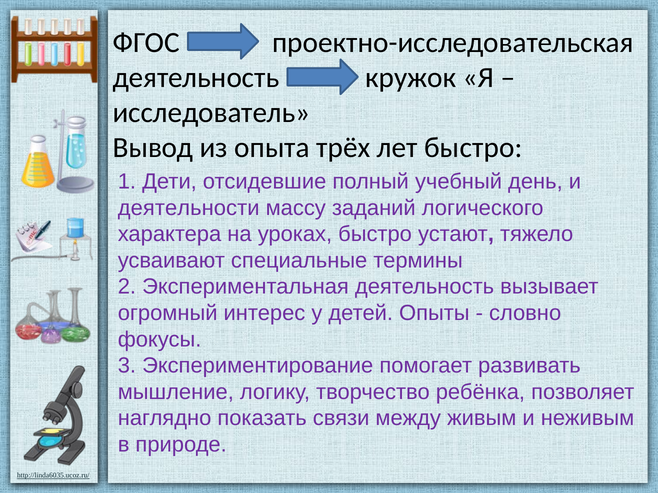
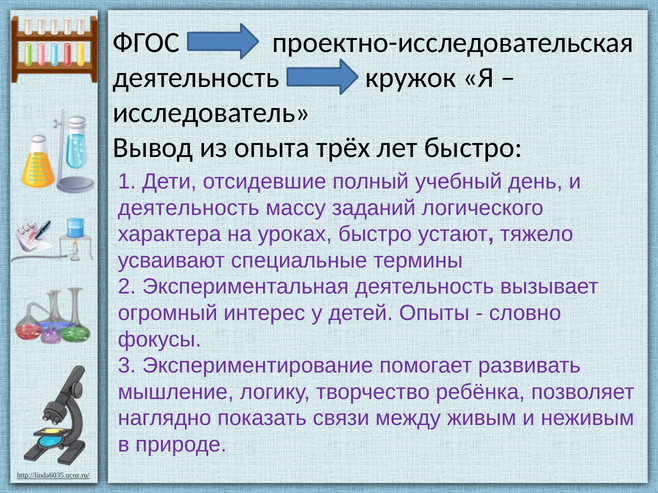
деятельности: деятельности -> деятельность (189, 208)
